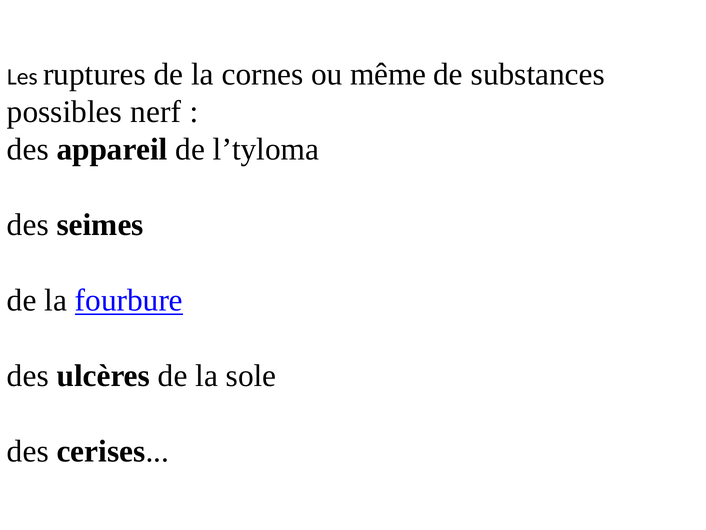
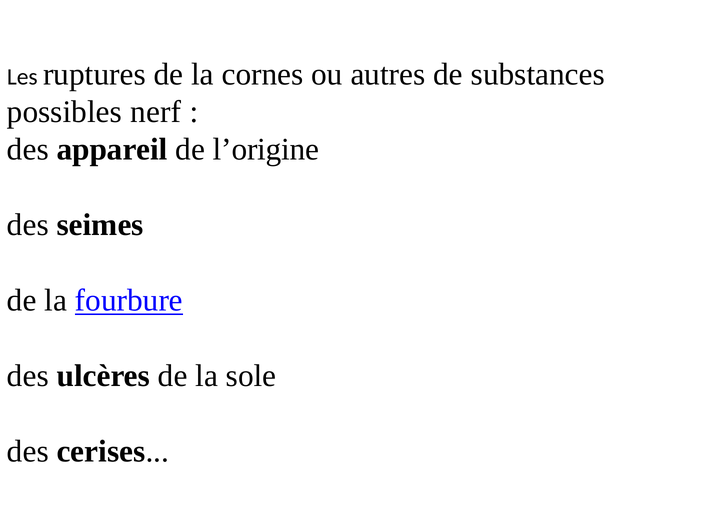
même: même -> autres (388, 74)
l’tyloma: l’tyloma -> l’origine (266, 149)
